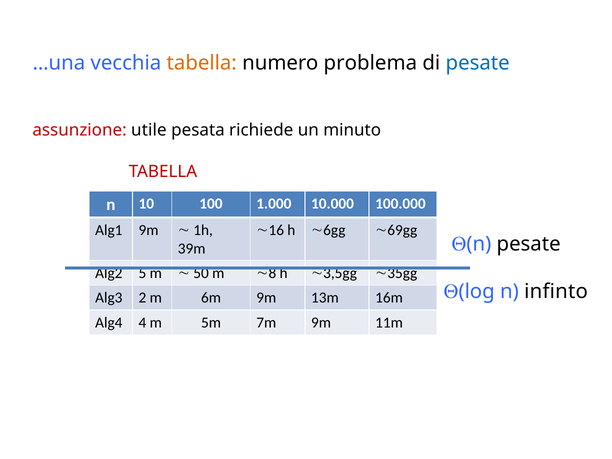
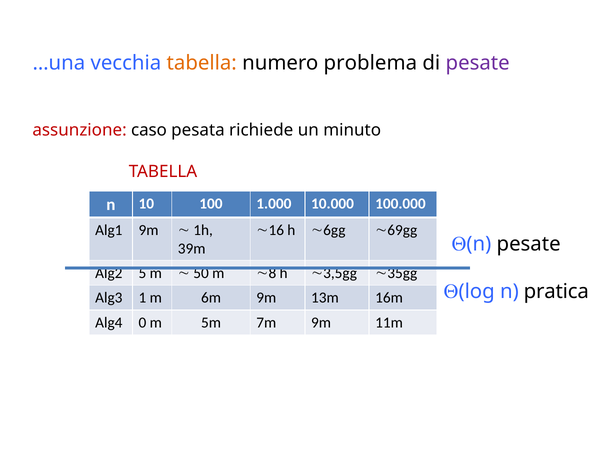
pesate colour: blue -> purple (478, 63)
utile: utile -> caso (149, 130)
infinto: infinto -> pratica (556, 292)
2: 2 -> 1 (142, 298)
4: 4 -> 0 (142, 323)
